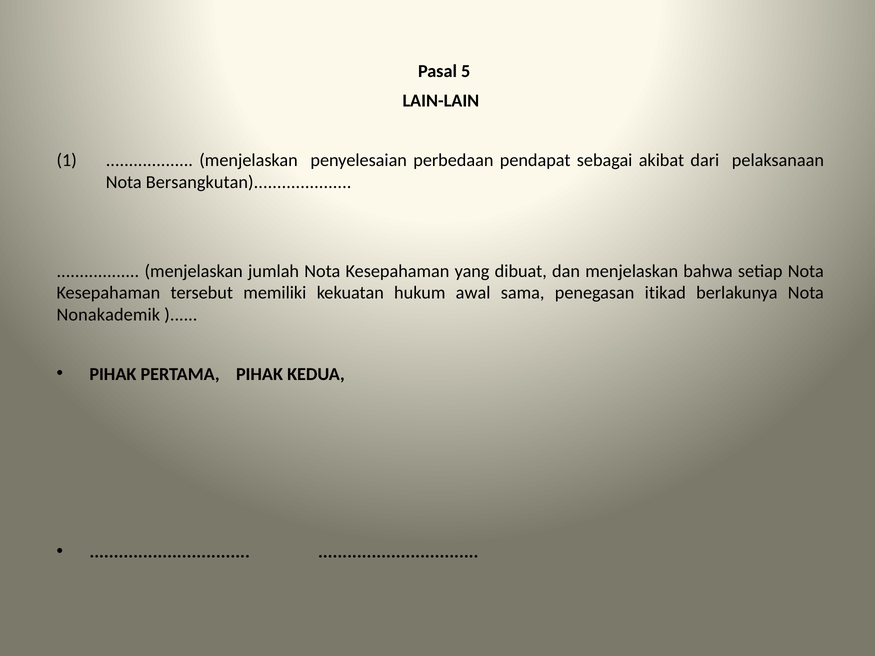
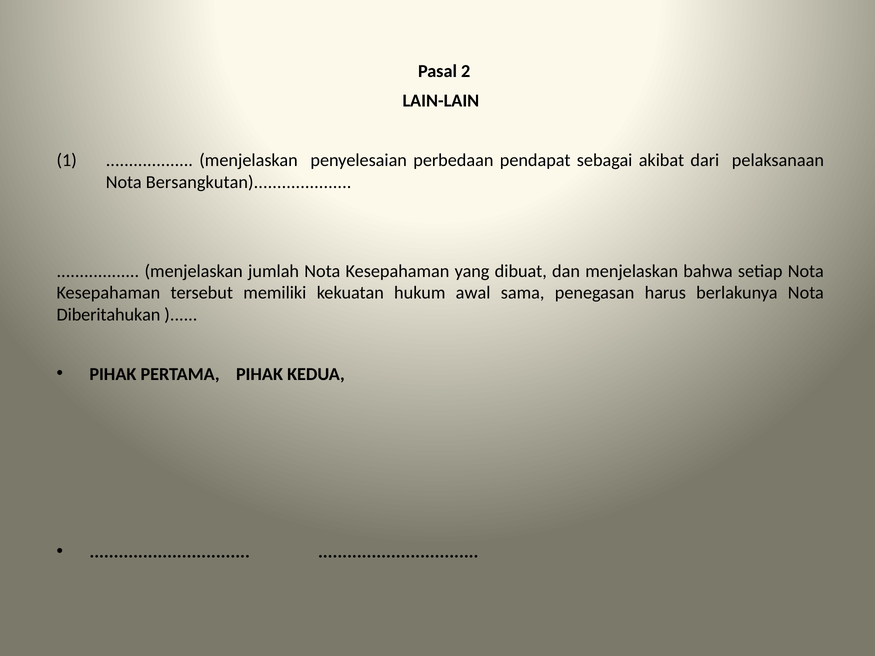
5: 5 -> 2 (466, 71)
itikad: itikad -> harus (665, 293)
Nonakademik: Nonakademik -> Diberitahukan (108, 315)
